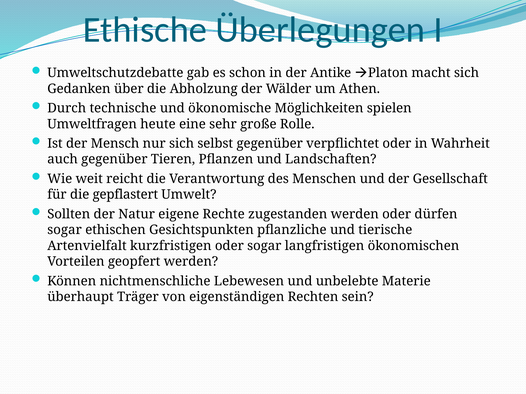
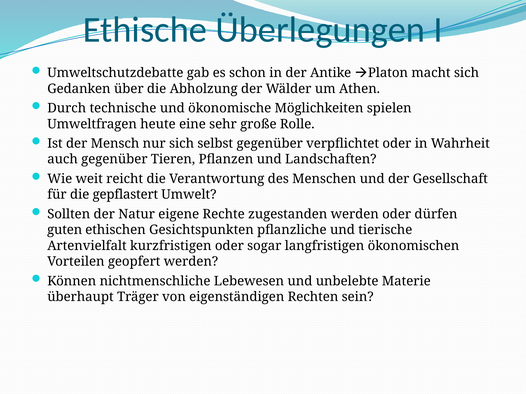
sogar: sogar -> guten (65, 230)
